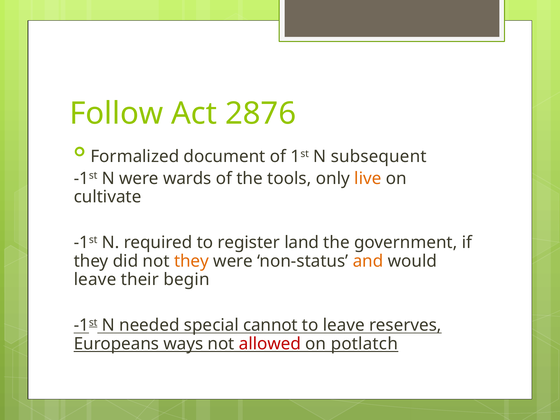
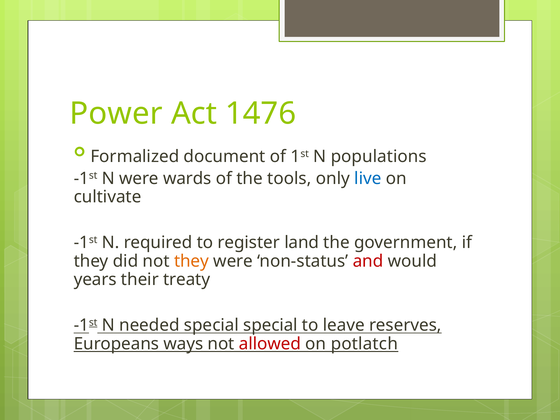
Follow: Follow -> Power (116, 114)
2876: 2876 -> 1476 (261, 114)
subsequent: subsequent -> populations (379, 157)
live colour: orange -> blue (368, 178)
and colour: orange -> red (368, 261)
leave: leave -> years (95, 280)
begin: begin -> treaty (187, 280)
special cannot: cannot -> special (270, 325)
